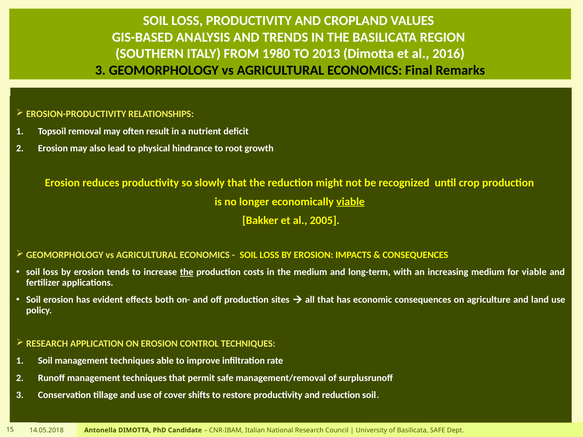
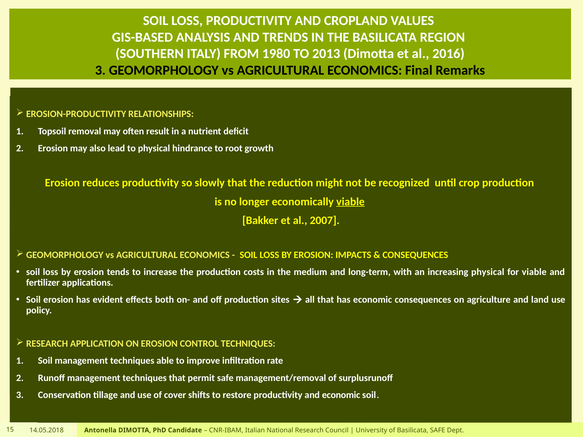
2005: 2005 -> 2007 (325, 221)
the underline: present -> none (187, 272)
increasing medium: medium -> physical (488, 272)
and reduction: reduction -> economic (341, 395)
